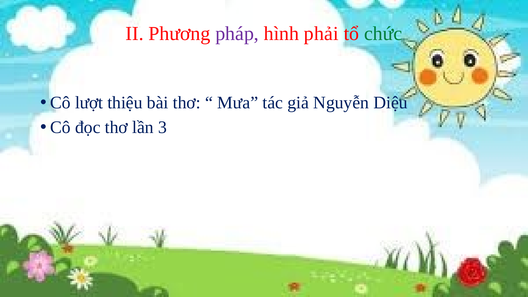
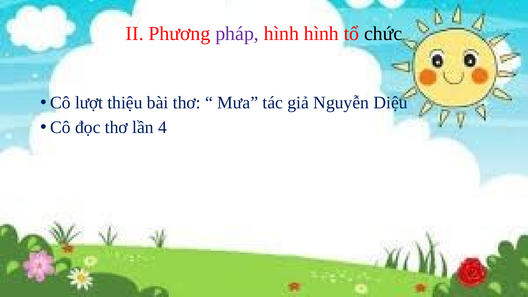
hình phải: phải -> hình (321, 34)
chức colour: green -> black (383, 34)
3: 3 -> 4 (163, 127)
